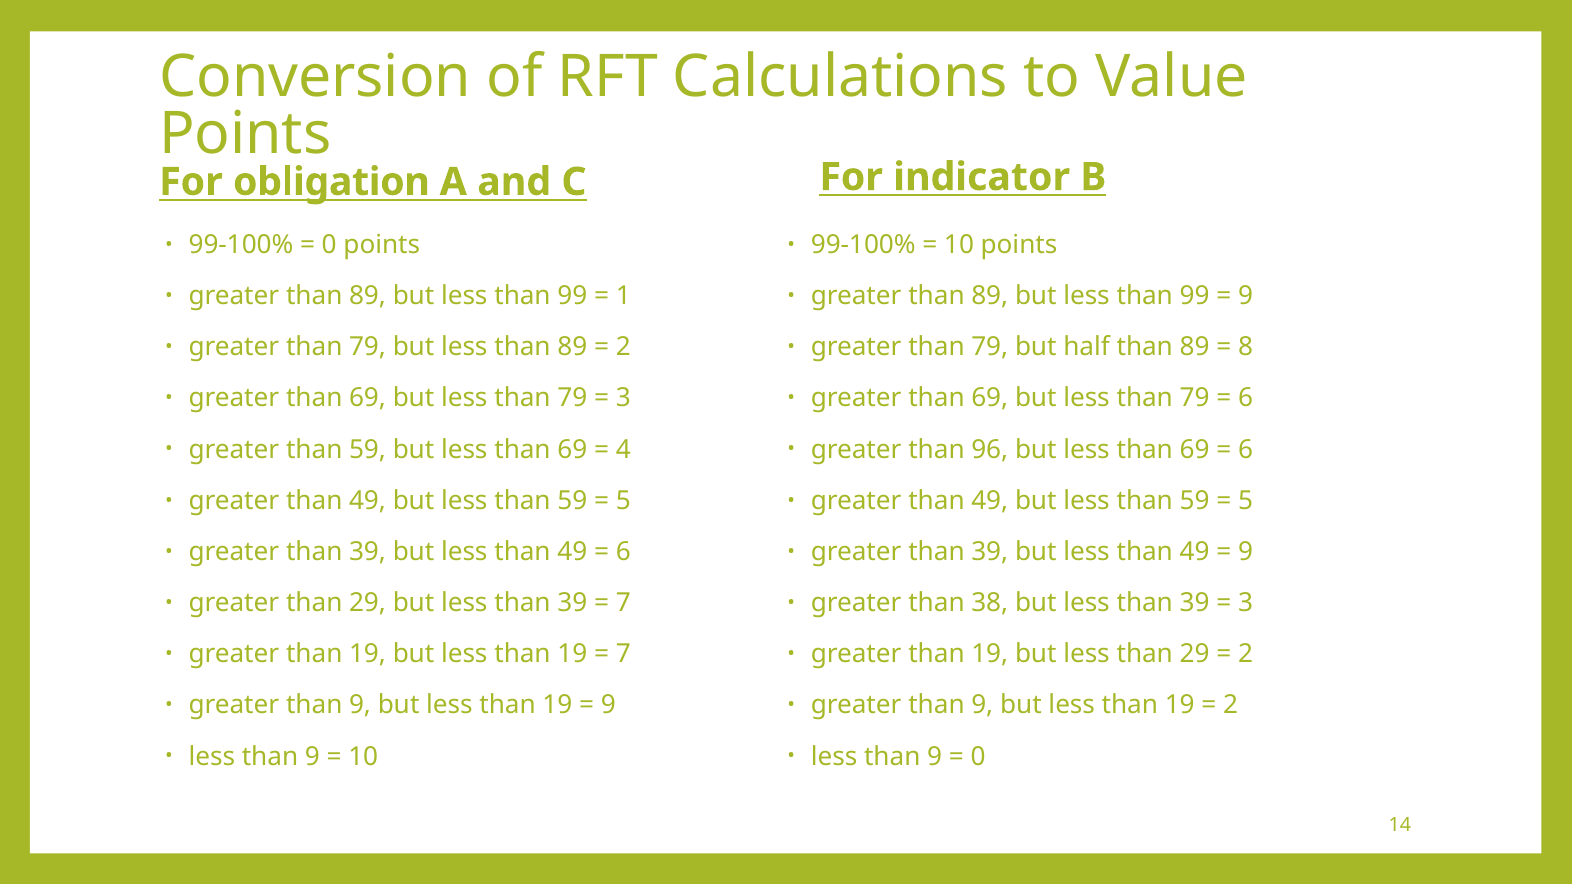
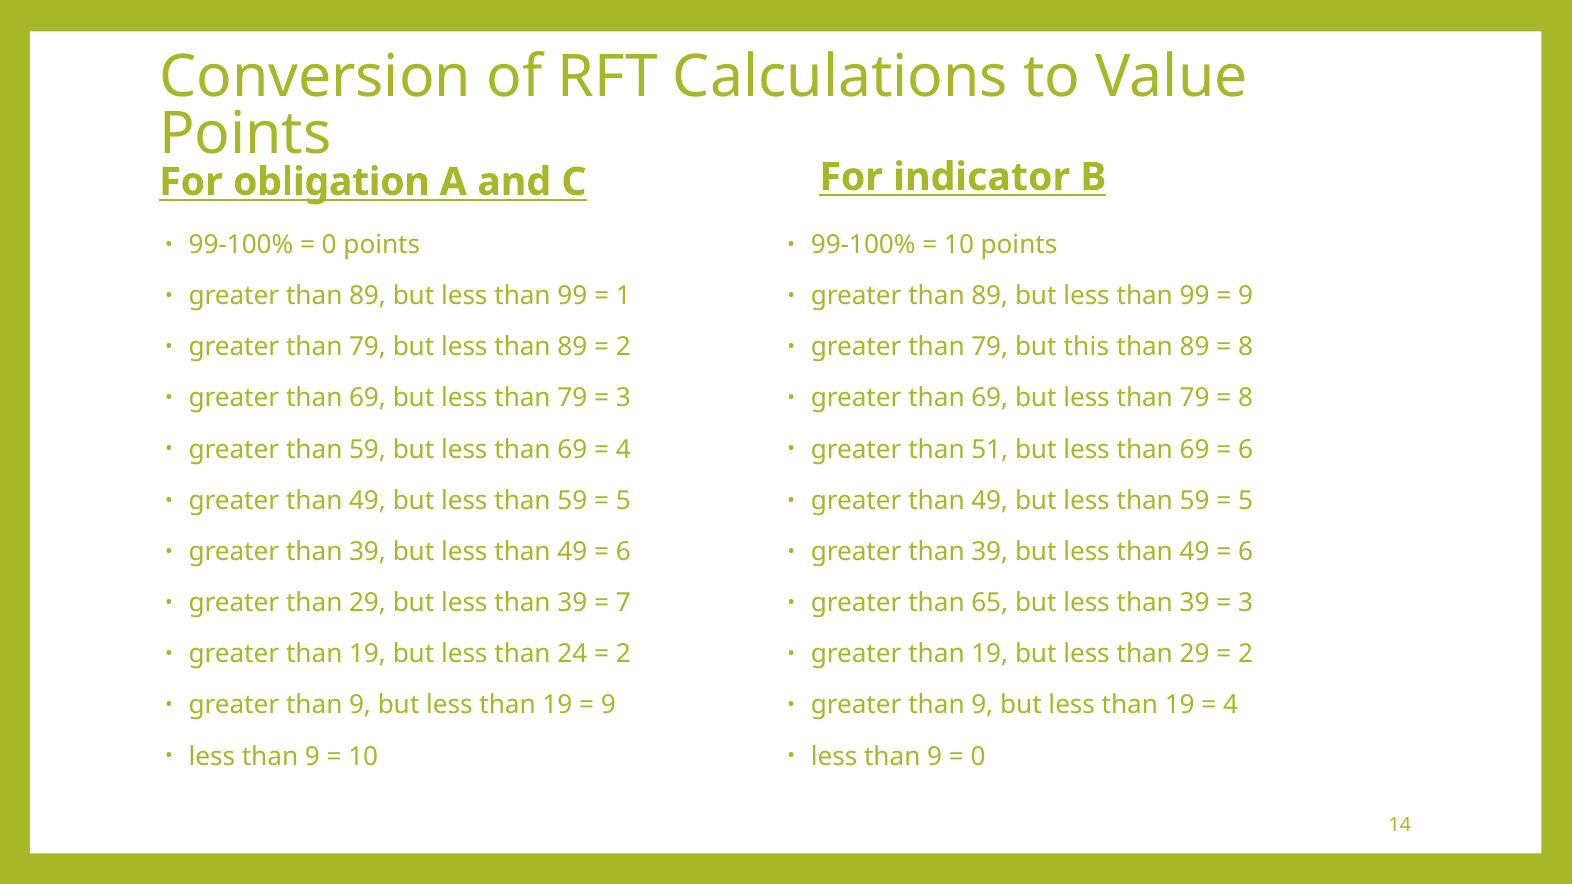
half: half -> this (1086, 347)
6: 6 -> 8 (1246, 398)
96: 96 -> 51 (990, 450)
9: 9 -> 6 (1246, 552)
38: 38 -> 65 (990, 603)
19: 19 -> 24 (572, 654)
7: 7 -> 2 (623, 654)
2: 2 -> 4 (1231, 706)
